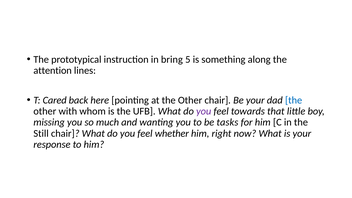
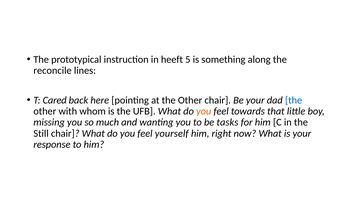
bring: bring -> heeft (172, 60)
attention: attention -> reconcile (53, 71)
you colour: purple -> orange (204, 111)
whether: whether -> yourself (172, 133)
